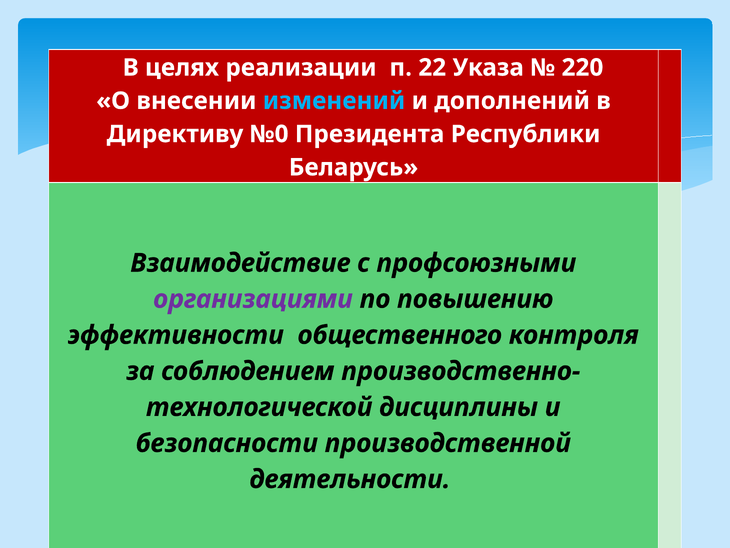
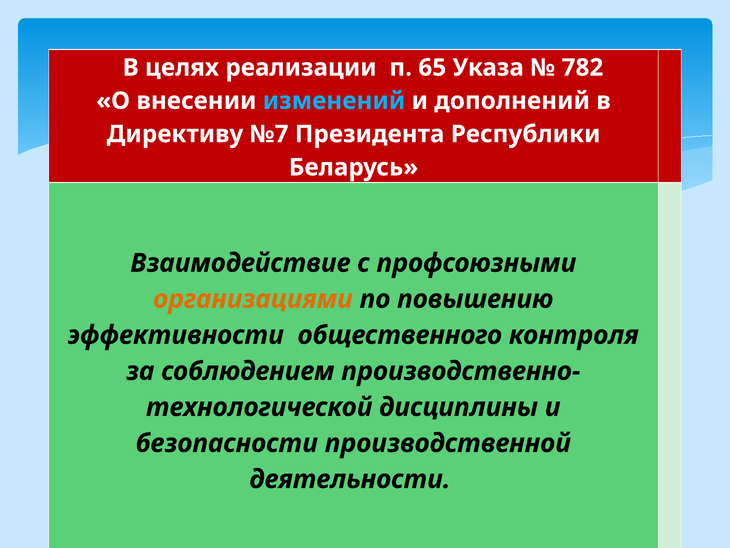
22: 22 -> 65 (432, 68)
220: 220 -> 782 (582, 68)
№0: №0 -> №7 (269, 134)
организациями colour: purple -> orange (253, 299)
